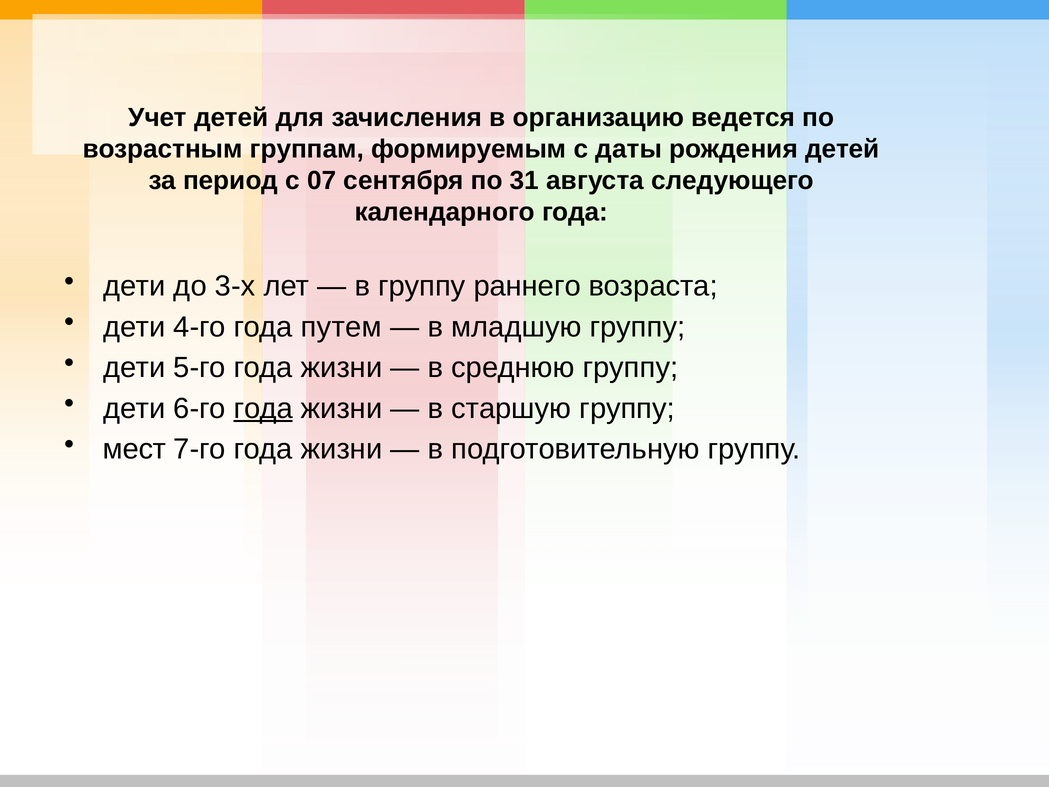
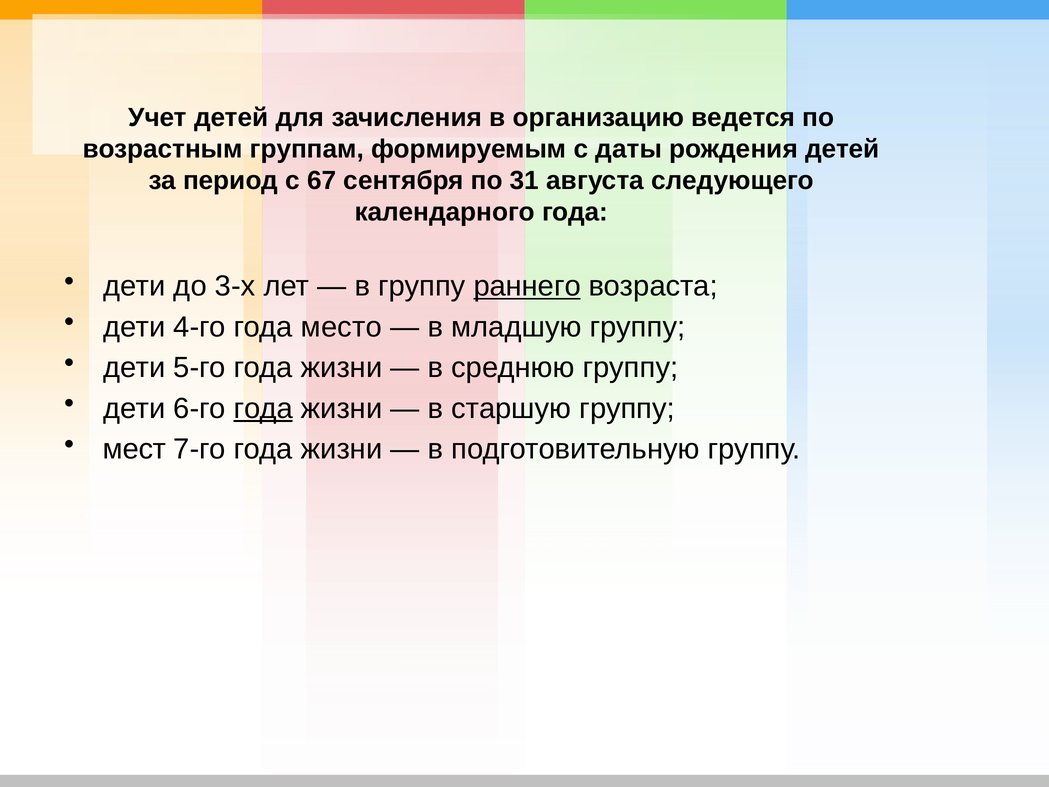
07: 07 -> 67 (322, 180)
раннего underline: none -> present (527, 286)
путем: путем -> место (341, 327)
